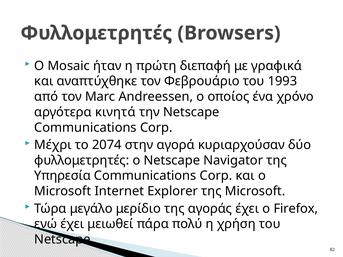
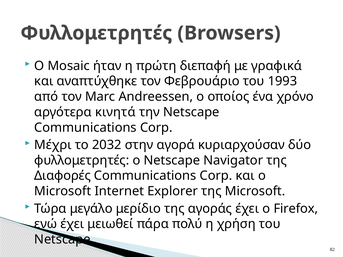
2074: 2074 -> 2032 (107, 145)
Υπηρεσία: Υπηρεσία -> Διαφορές (62, 176)
